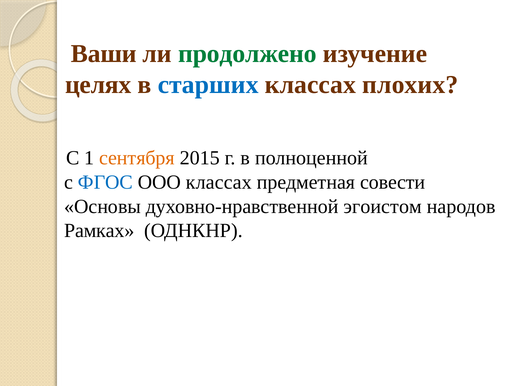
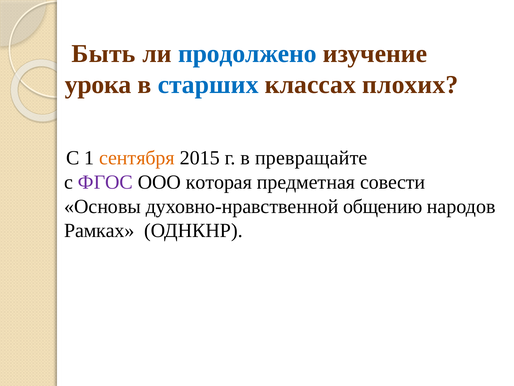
Ваши: Ваши -> Быть (104, 54)
продолжено colour: green -> blue (247, 54)
целях: целях -> урока (98, 84)
полноценной: полноценной -> превращайте (311, 158)
ФГОС colour: blue -> purple (105, 182)
ООО классах: классах -> которая (219, 182)
эгоистом: эгоистом -> общению (383, 206)
